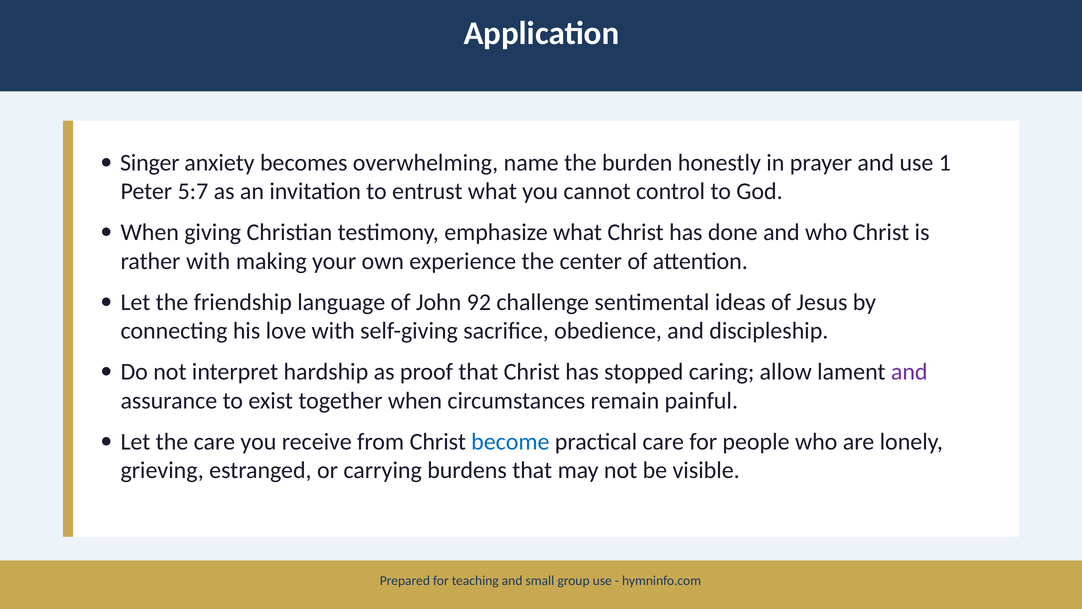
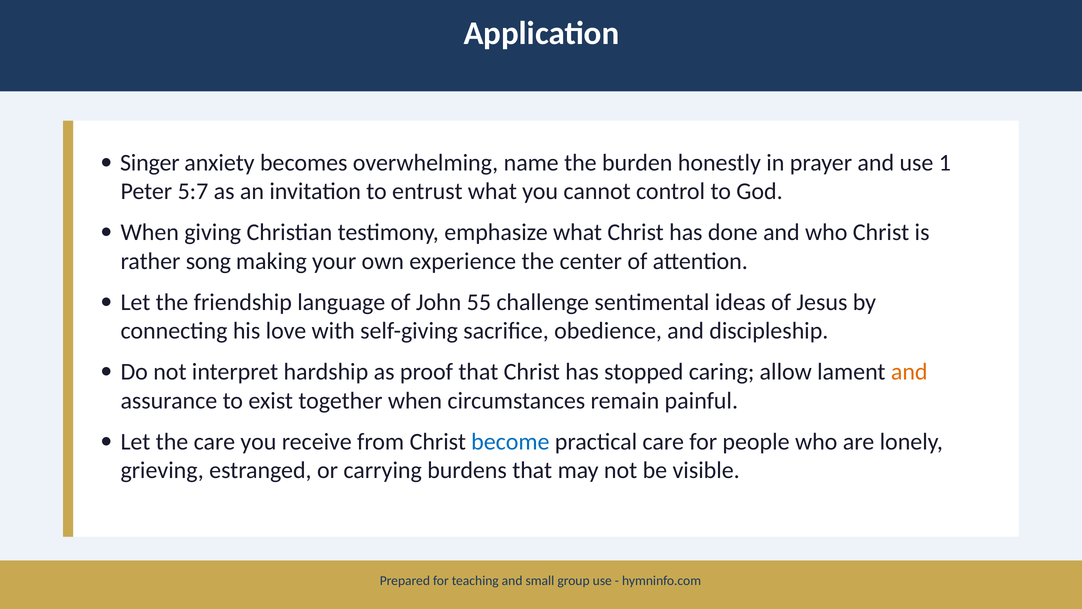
rather with: with -> song (208, 261)
92: 92 -> 55 (479, 302)
and colour: purple -> orange (909, 372)
